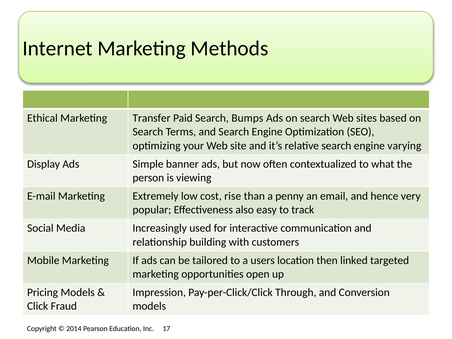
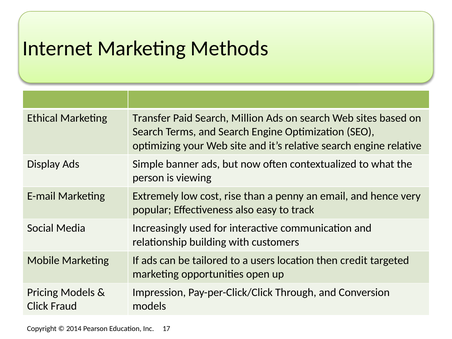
Bumps: Bumps -> Million (247, 118)
engine varying: varying -> relative (404, 146)
linked: linked -> credit (354, 260)
